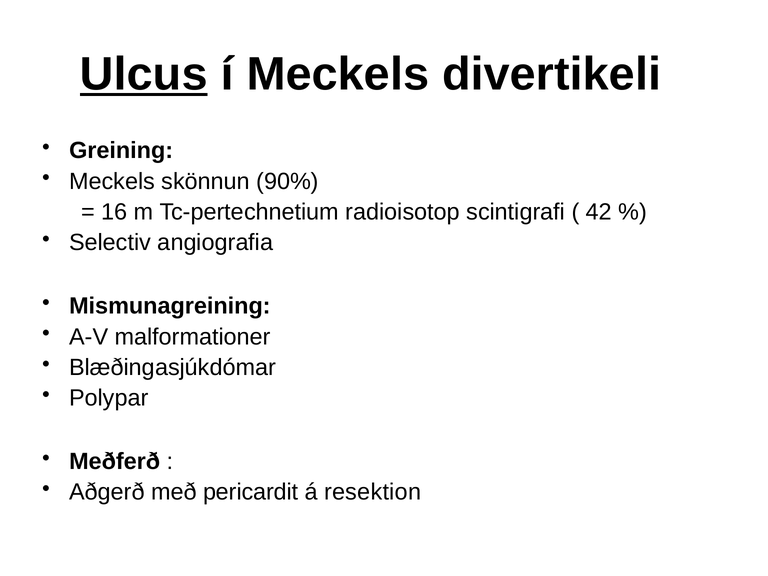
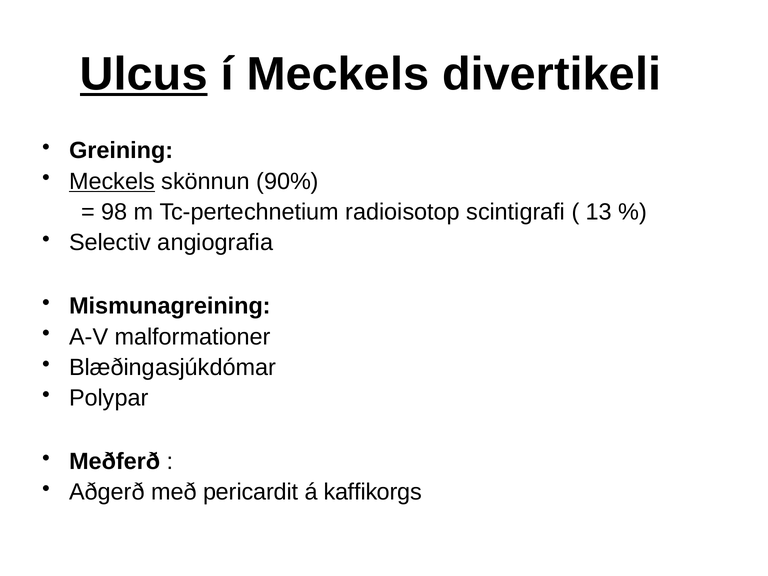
Meckels underline: none -> present (112, 181)
16: 16 -> 98 (114, 212)
42: 42 -> 13 (599, 212)
resektion: resektion -> kaffikorgs (373, 492)
